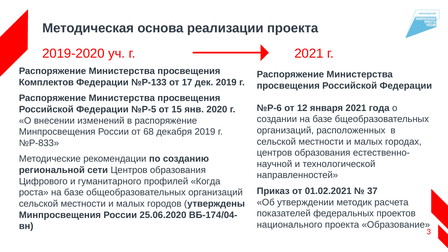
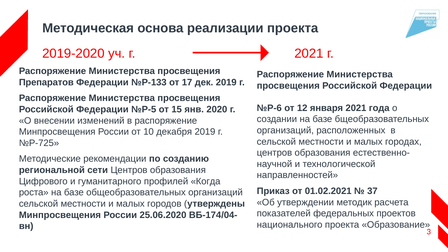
Комплектов: Комплектов -> Препаратов (46, 82)
68: 68 -> 10 (149, 132)
№Р-833: №Р-833 -> №Р-725 (39, 143)
